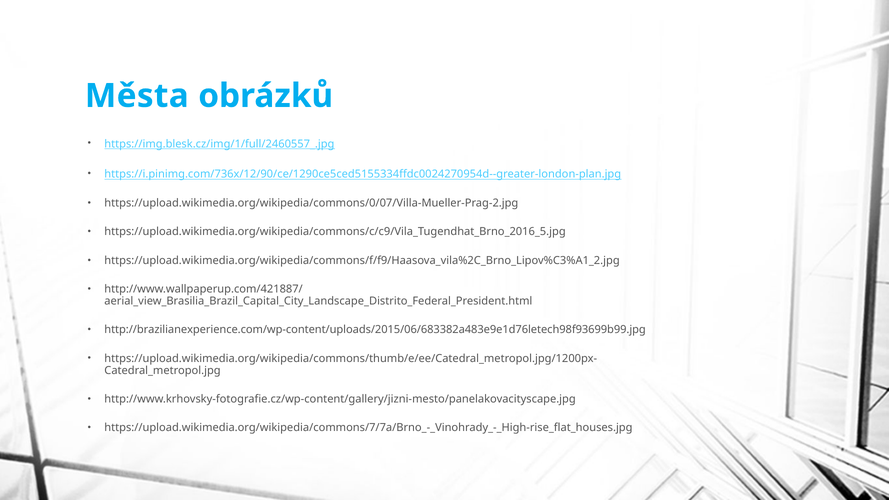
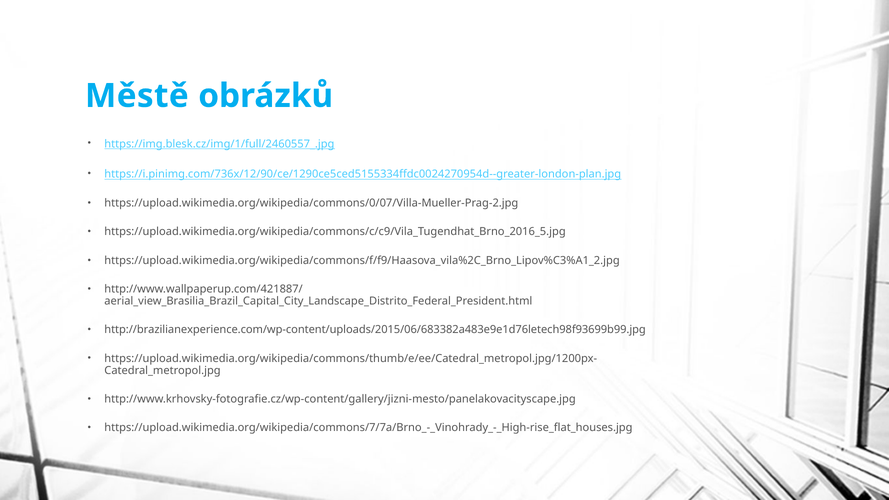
Města: Města -> Městě (137, 96)
